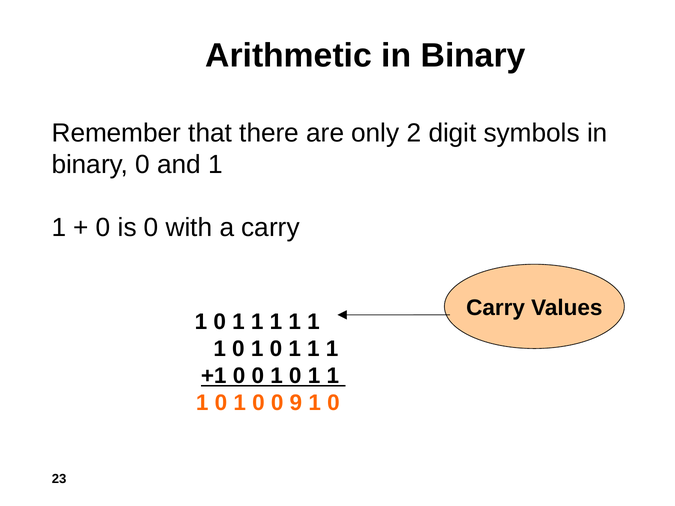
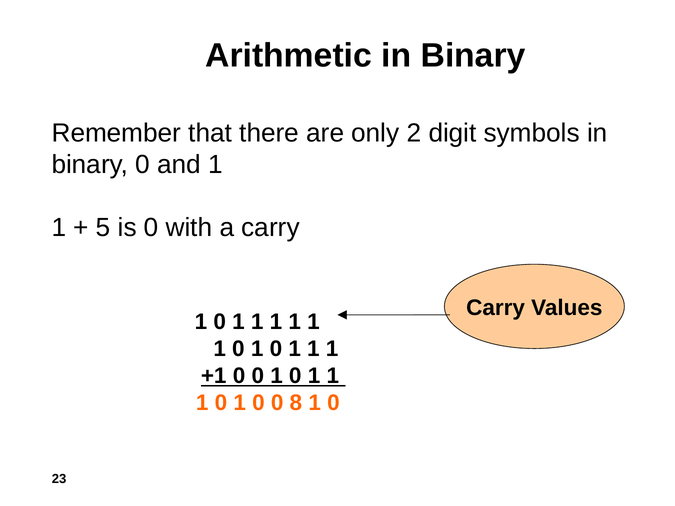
0: 0 -> 5 (103, 228)
9: 9 -> 8 (296, 403)
